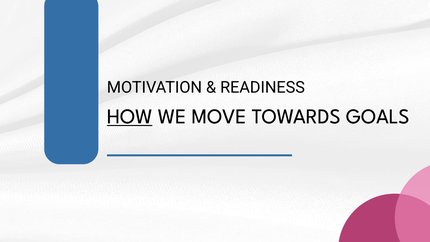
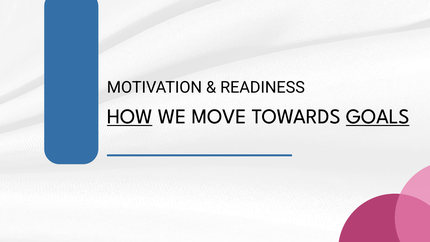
GOALS underline: none -> present (378, 116)
